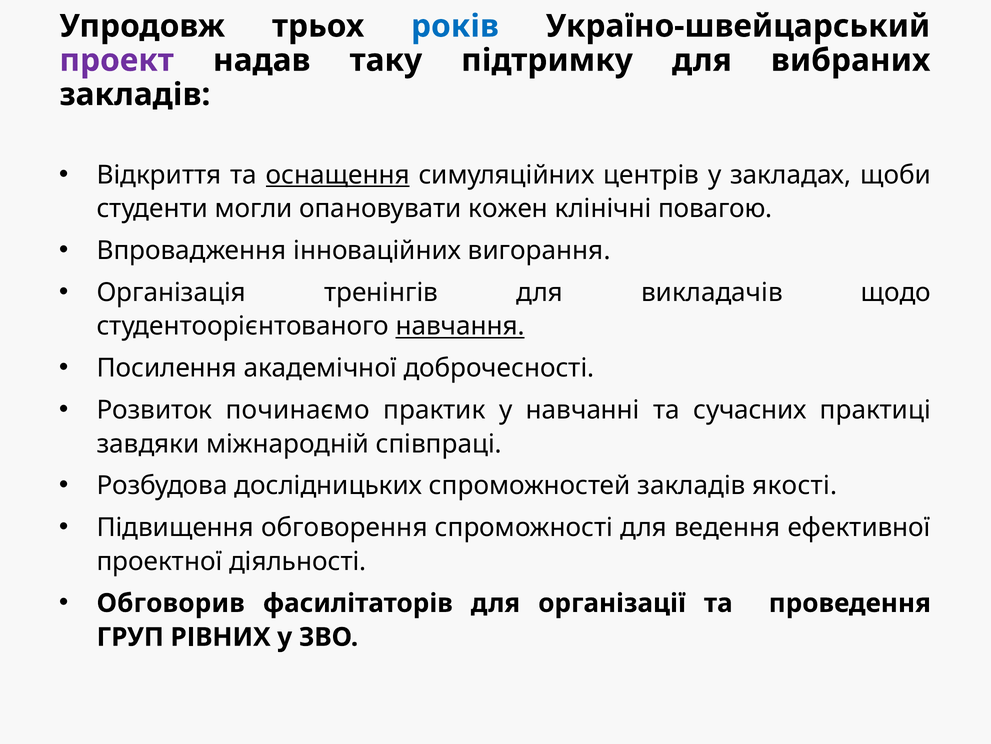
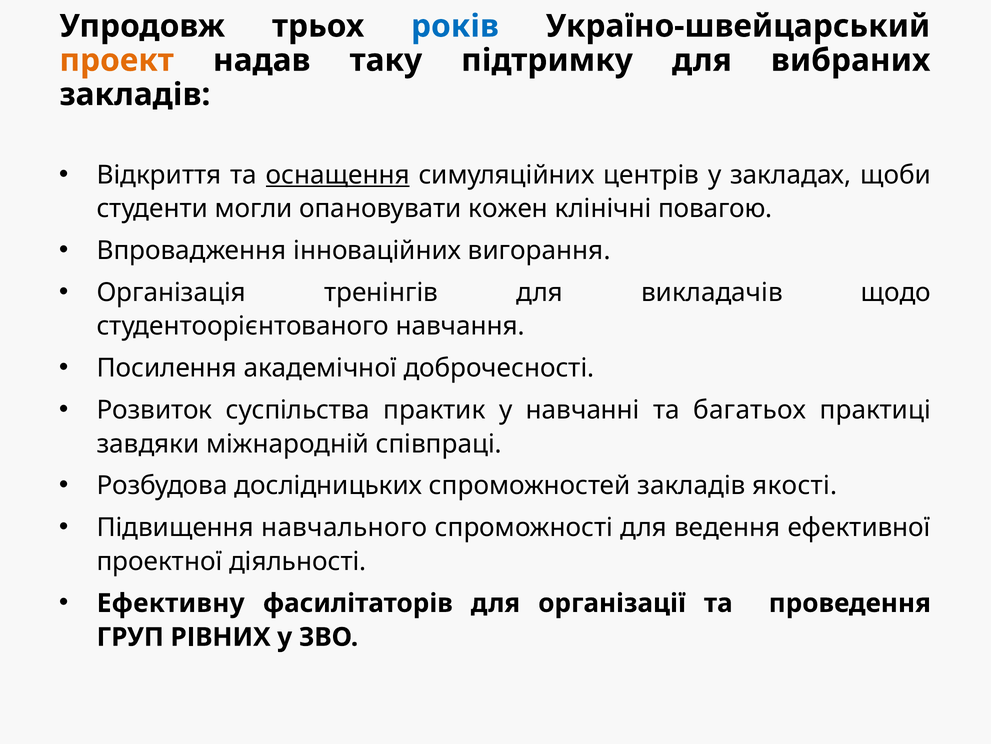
проект colour: purple -> orange (117, 60)
навчання underline: present -> none (460, 326)
починаємо: починаємо -> суспільства (298, 410)
сучасних: сучасних -> багатьох (750, 410)
обговорення: обговорення -> навчального (344, 527)
Обговорив: Обговорив -> Ефективну (171, 603)
